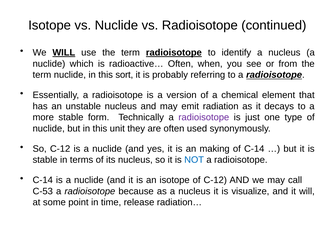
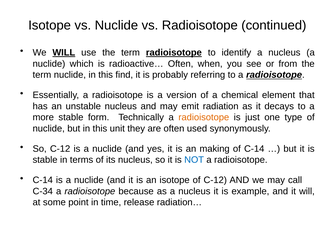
sort: sort -> find (124, 75)
radioisotope colour: purple -> orange (204, 117)
C-53: C-53 -> C-34 (43, 191)
visualize: visualize -> example (250, 191)
